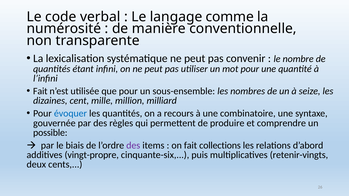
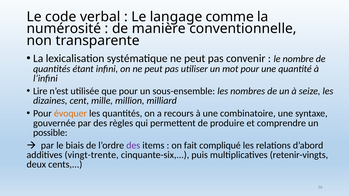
Fait: Fait -> Lire (40, 91)
évoquer colour: blue -> orange (70, 114)
collections: collections -> compliqué (220, 146)
vingt-propre: vingt-propre -> vingt-trente (92, 155)
